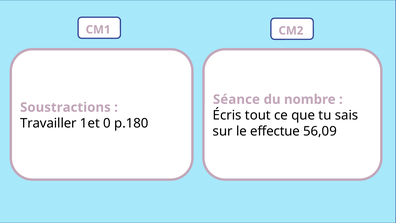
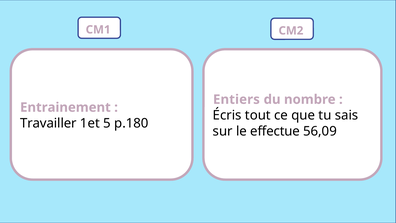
Séance: Séance -> Entiers (236, 99)
Soustractions: Soustractions -> Entrainement (65, 107)
0: 0 -> 5 (107, 123)
